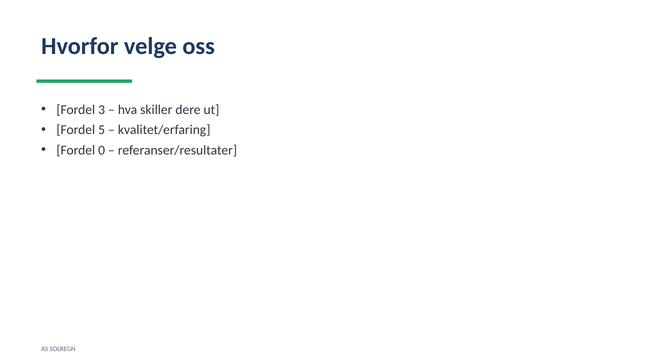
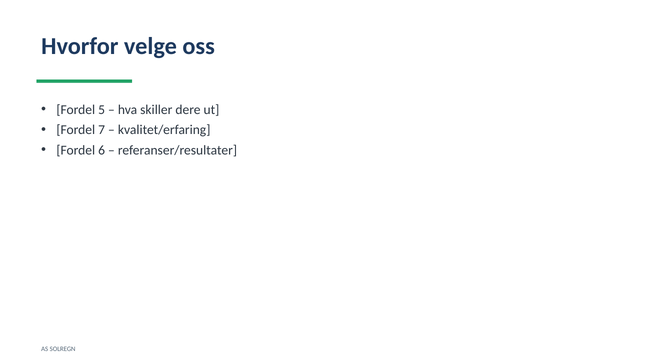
3: 3 -> 5 (102, 110)
5: 5 -> 7 (102, 130)
0: 0 -> 6 (102, 150)
